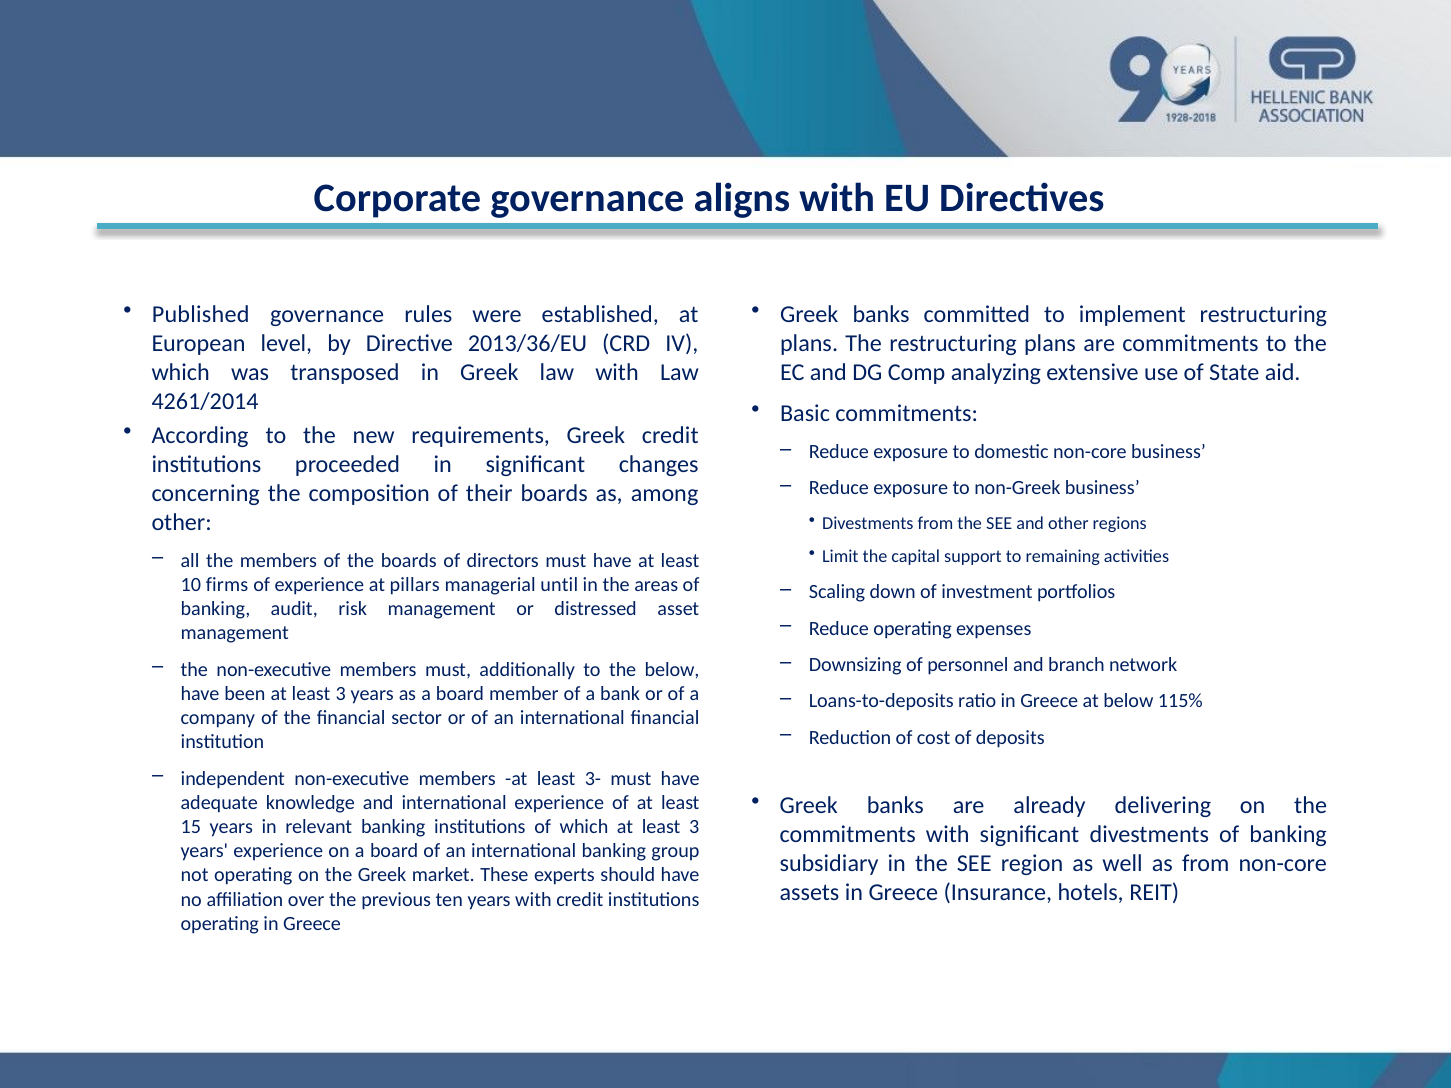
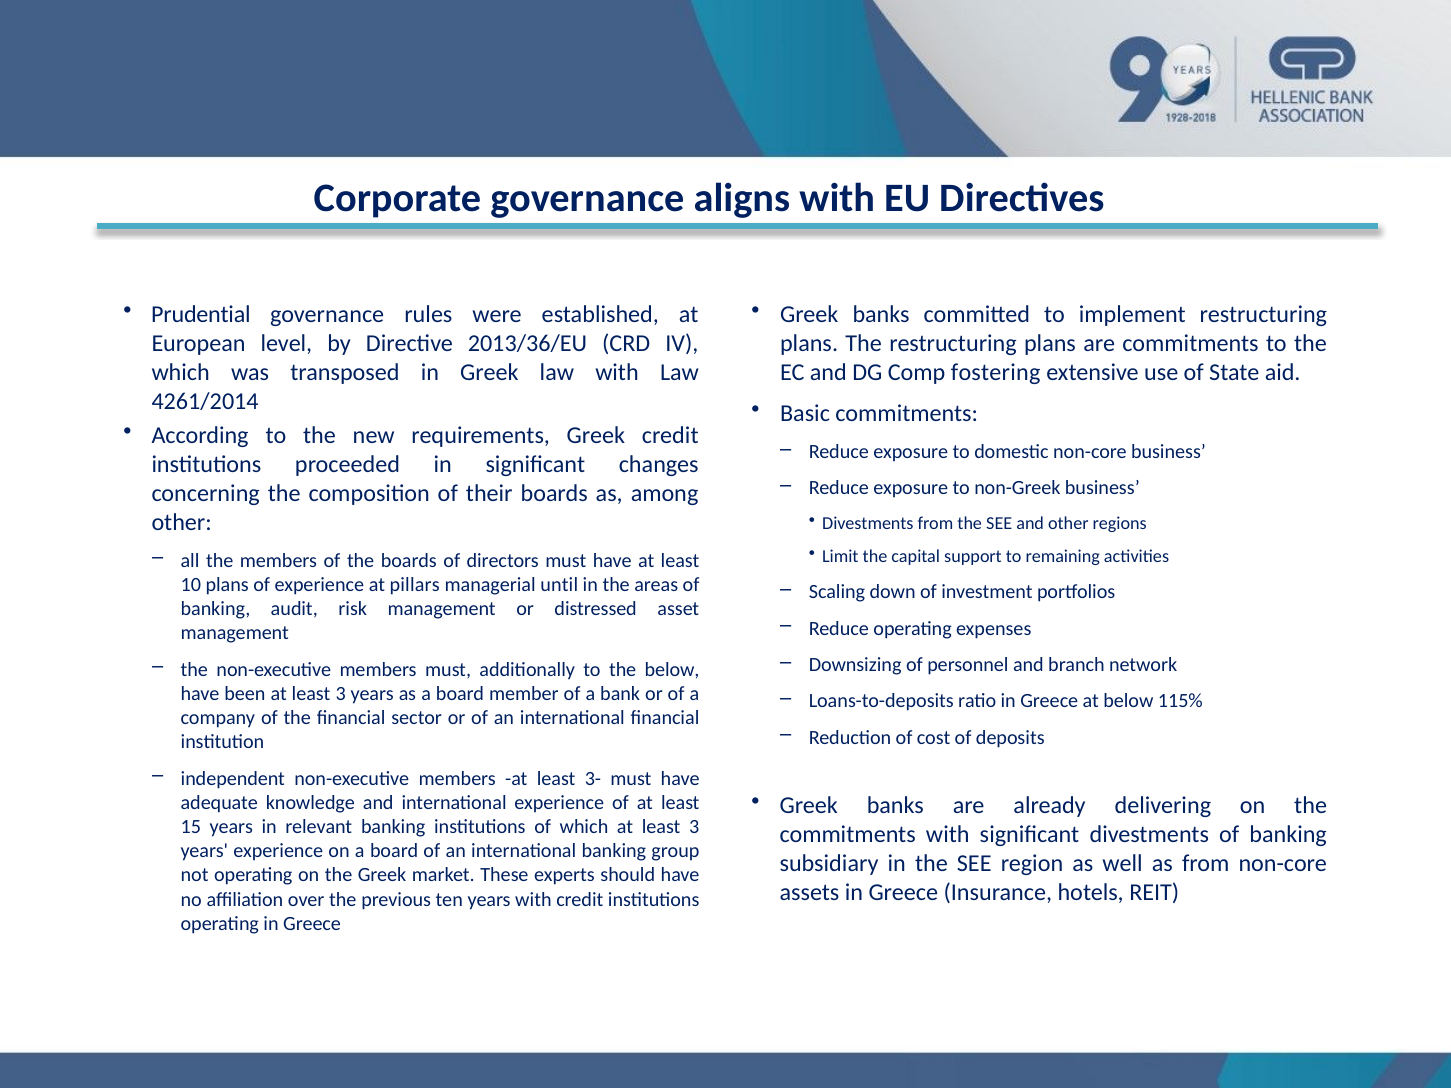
Published: Published -> Prudential (201, 314)
analyzing: analyzing -> fostering (996, 372)
10 firms: firms -> plans (227, 585)
